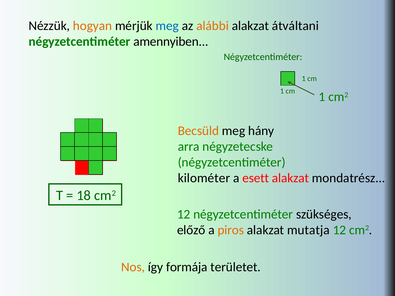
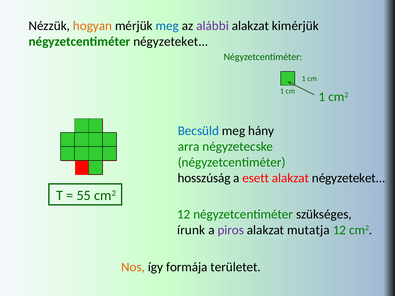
alábbi colour: orange -> purple (213, 26)
átváltani: átváltani -> kimérjük (295, 26)
négyzetcentiméter amennyiben: amennyiben -> négyzeteket (171, 42)
Becsüld colour: orange -> blue (198, 131)
kilométer: kilométer -> hosszúság (204, 178)
alakzat mondatrész: mondatrész -> négyzeteket (349, 178)
18: 18 -> 55 (84, 196)
előző: előző -> írunk (191, 230)
piros colour: orange -> purple (231, 230)
